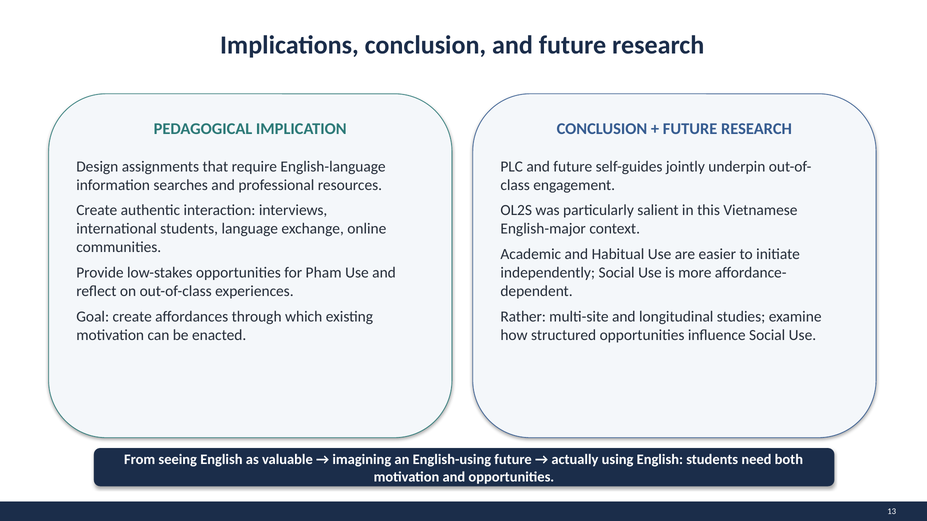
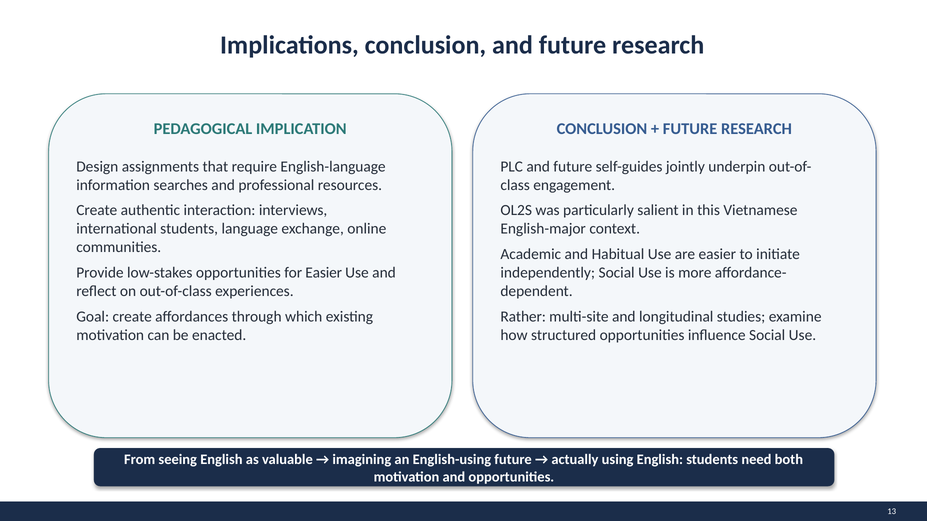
for Pham: Pham -> Easier (324, 273)
